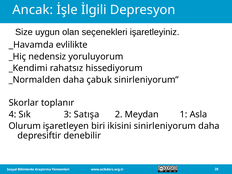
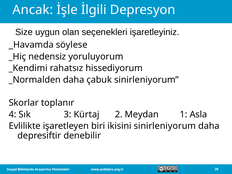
evlilikte: evlilikte -> söylese (72, 45)
Satışa: Satışa -> Kürtaj (87, 114)
Olurum: Olurum -> Evlilikte (25, 126)
